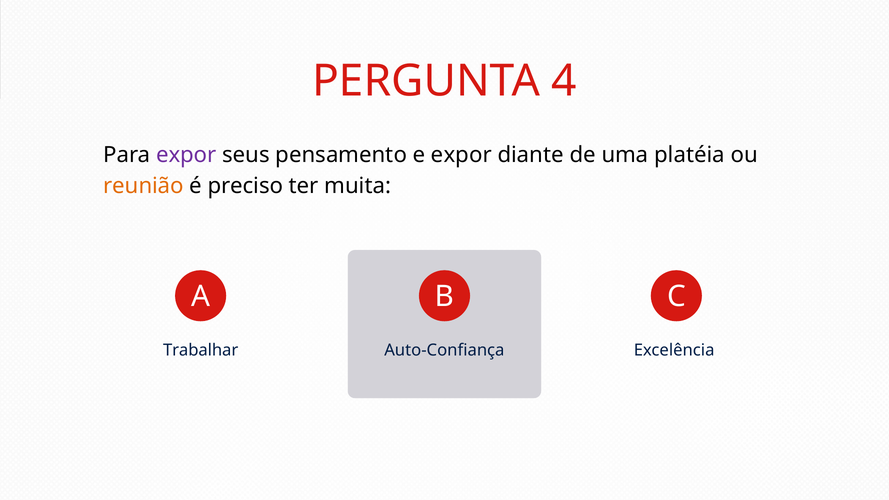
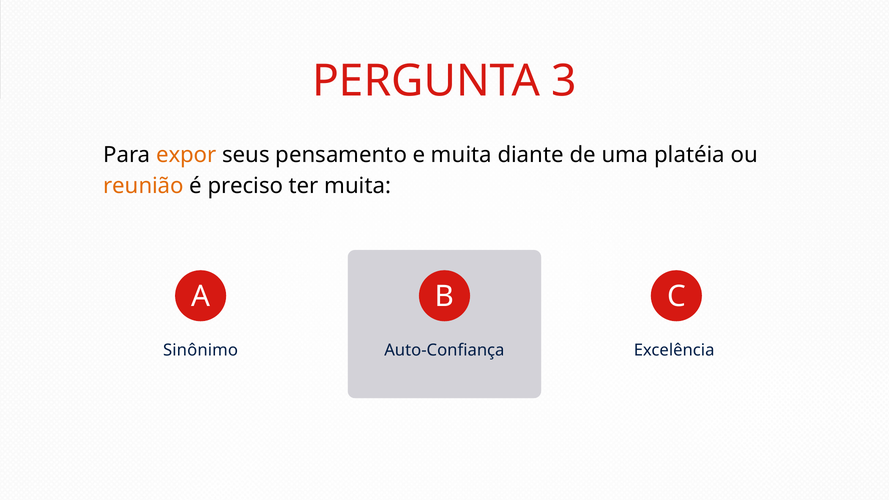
4: 4 -> 3 (564, 81)
expor colour: purple -> orange (186, 155)
e expor: expor -> muita (461, 155)
Trabalhar: Trabalhar -> Sinônimo (201, 350)
